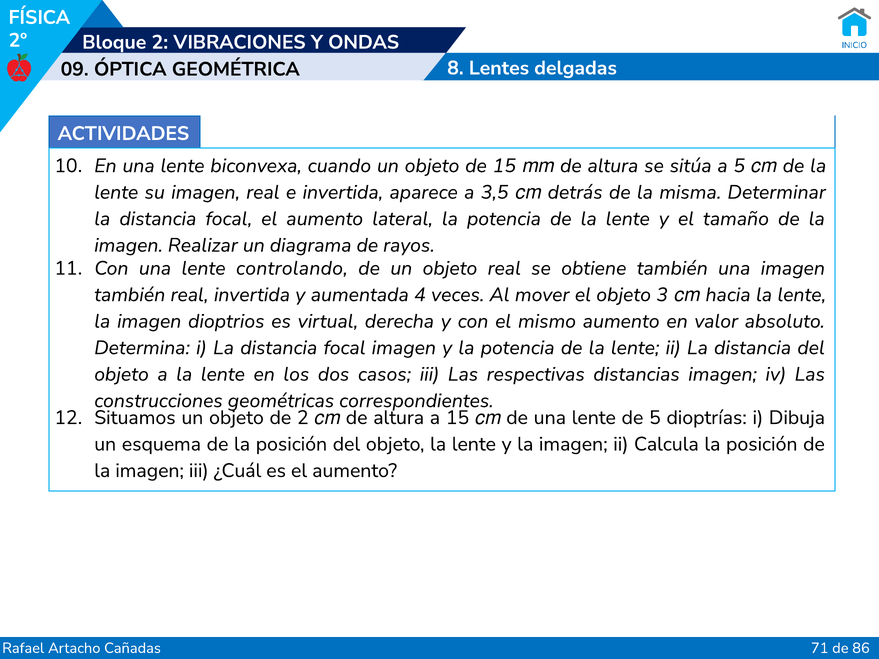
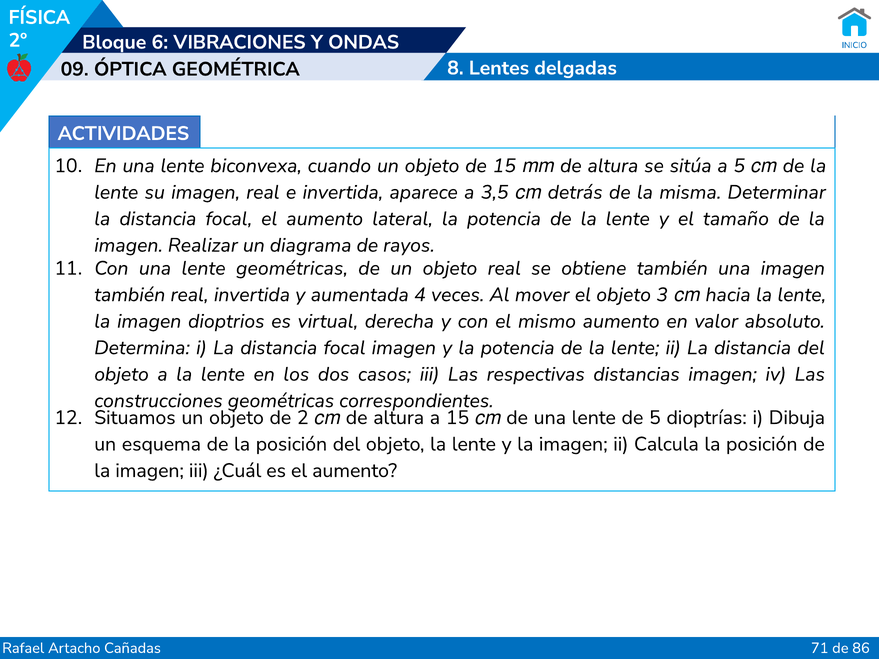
2: 2 -> 6 (160, 42)
lente controlando: controlando -> geométricas (292, 268)
